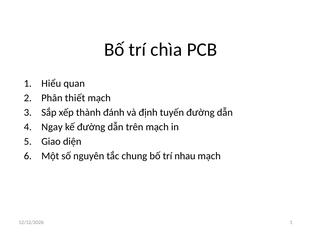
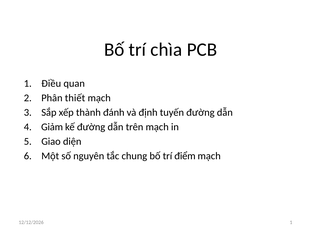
Hiểu: Hiểu -> Điều (51, 84)
Ngay: Ngay -> Giảm (52, 127)
nhau: nhau -> điểm (185, 156)
